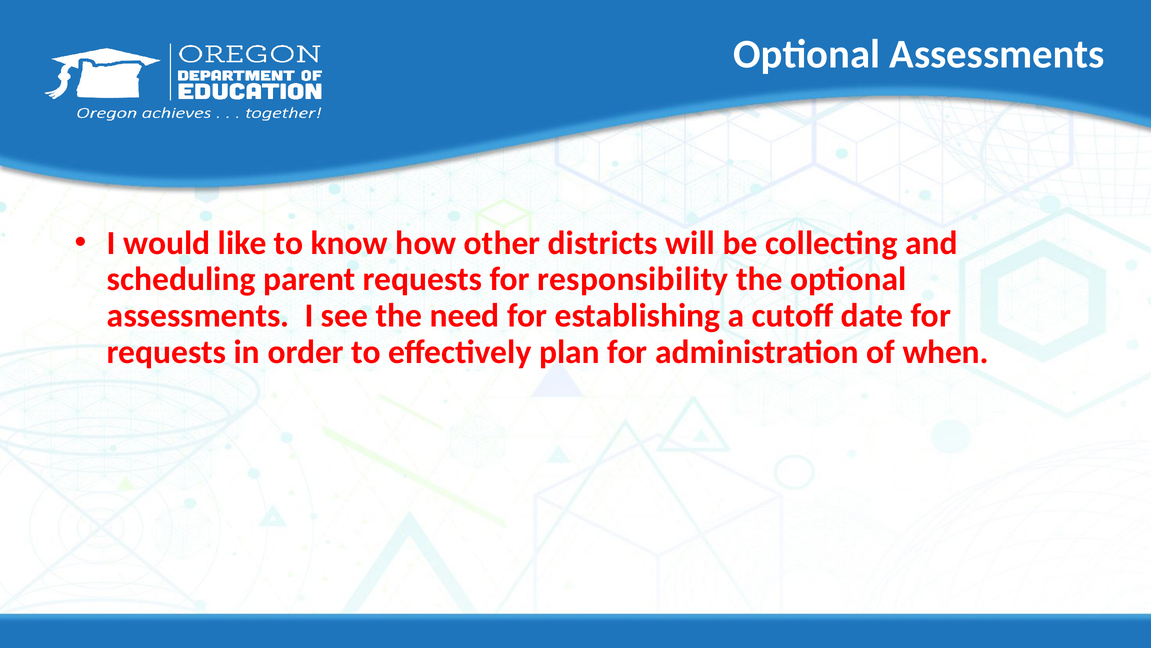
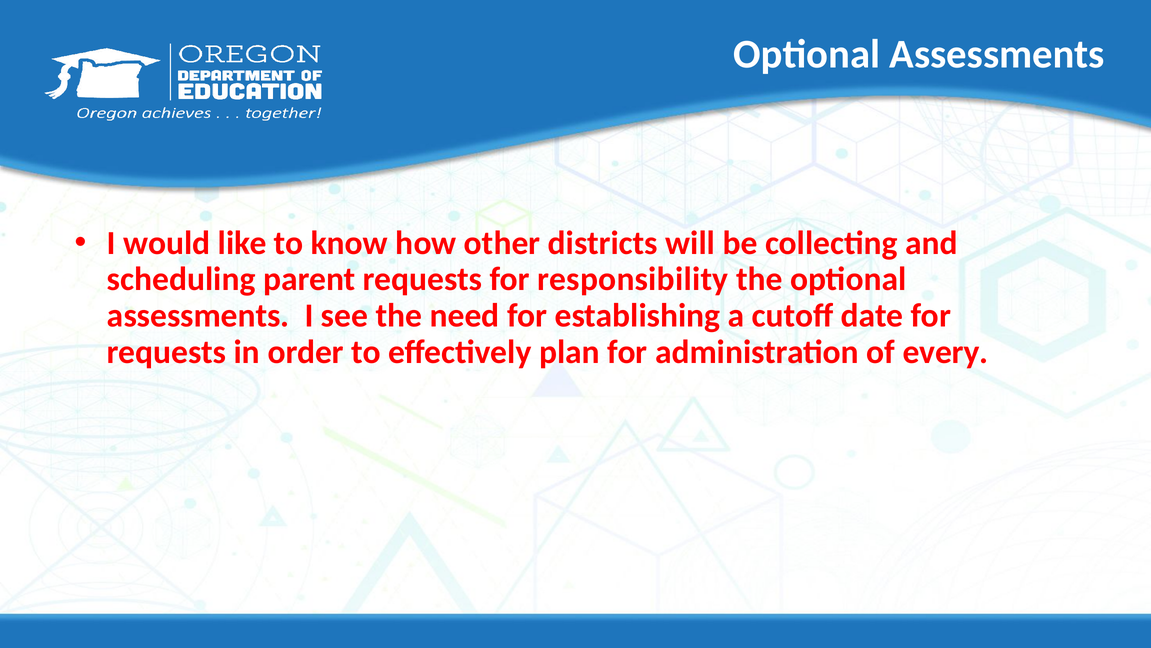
when: when -> every (946, 352)
